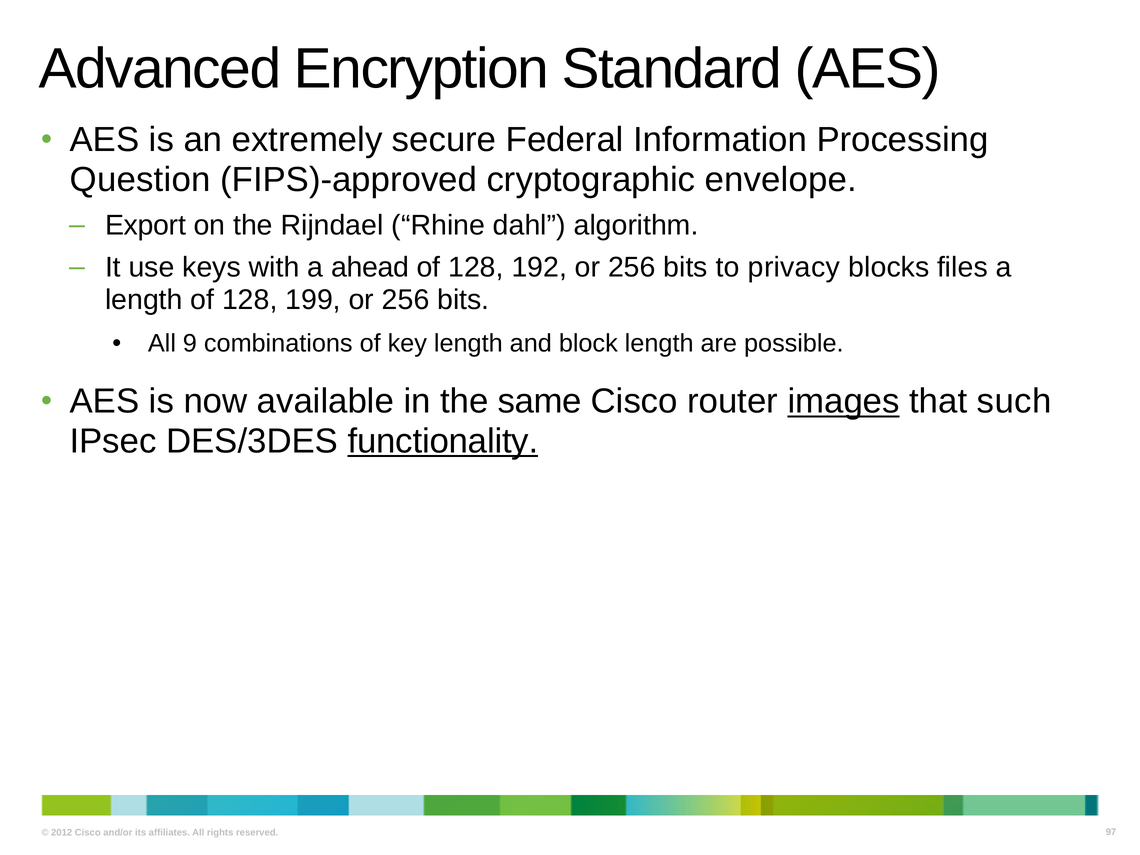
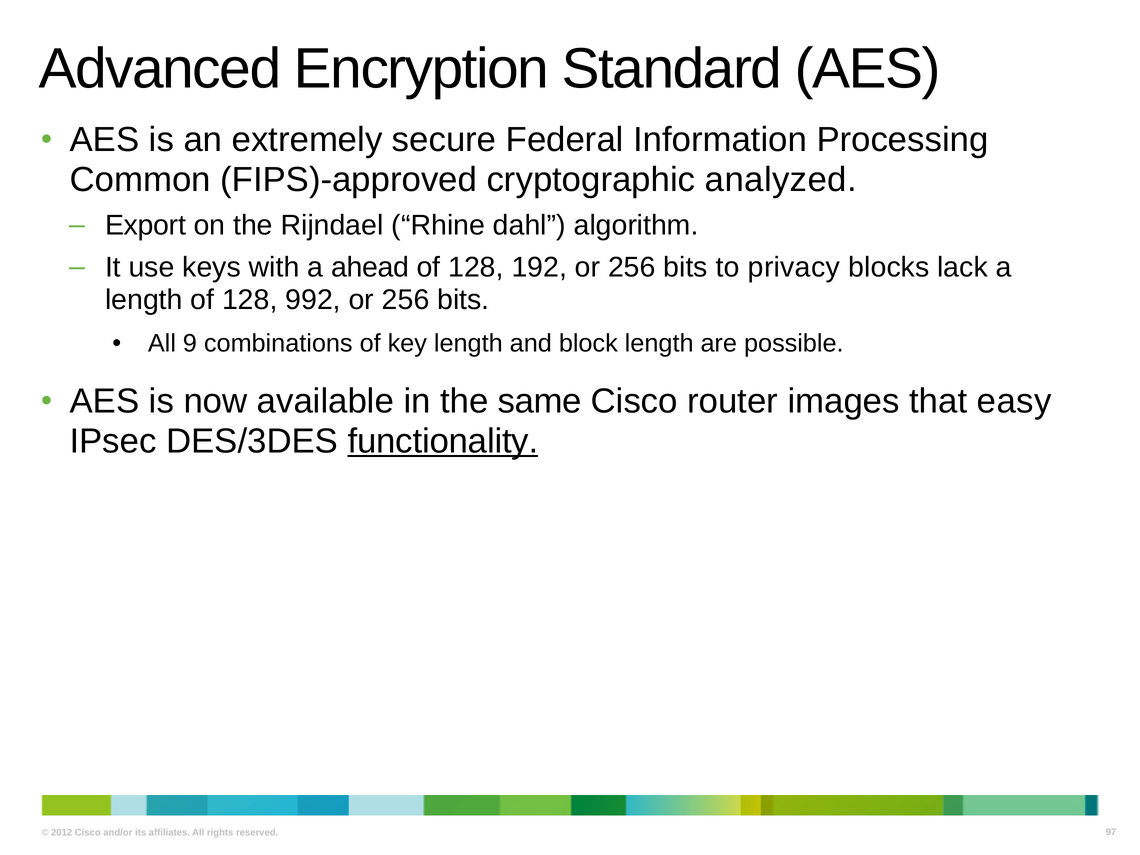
Question: Question -> Common (140, 180)
envelope: envelope -> analyzed (781, 180)
files: files -> lack (962, 267)
199: 199 -> 992 (313, 300)
images underline: present -> none (844, 401)
such: such -> easy (1014, 401)
